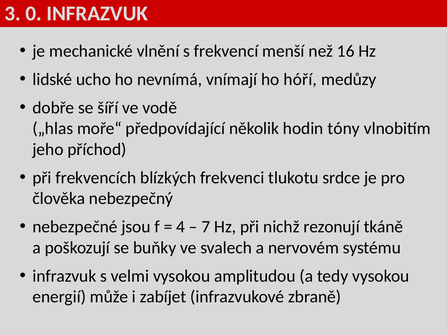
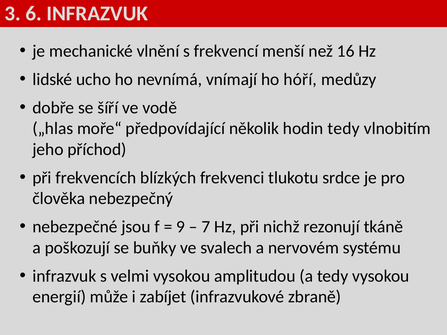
0: 0 -> 6 (34, 14)
hodin tóny: tóny -> tedy (344, 129)
4: 4 -> 9 (181, 227)
